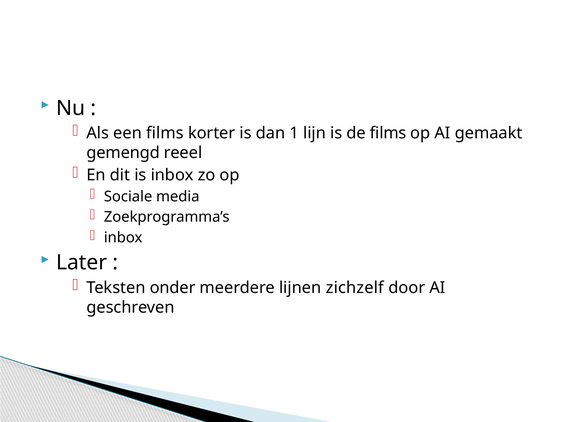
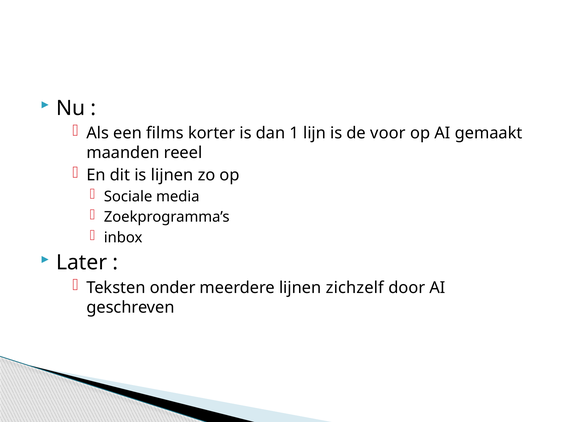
de films: films -> voor (388, 133)
gemengd: gemengd -> maanden (123, 153)
is inbox: inbox -> lijnen (172, 175)
